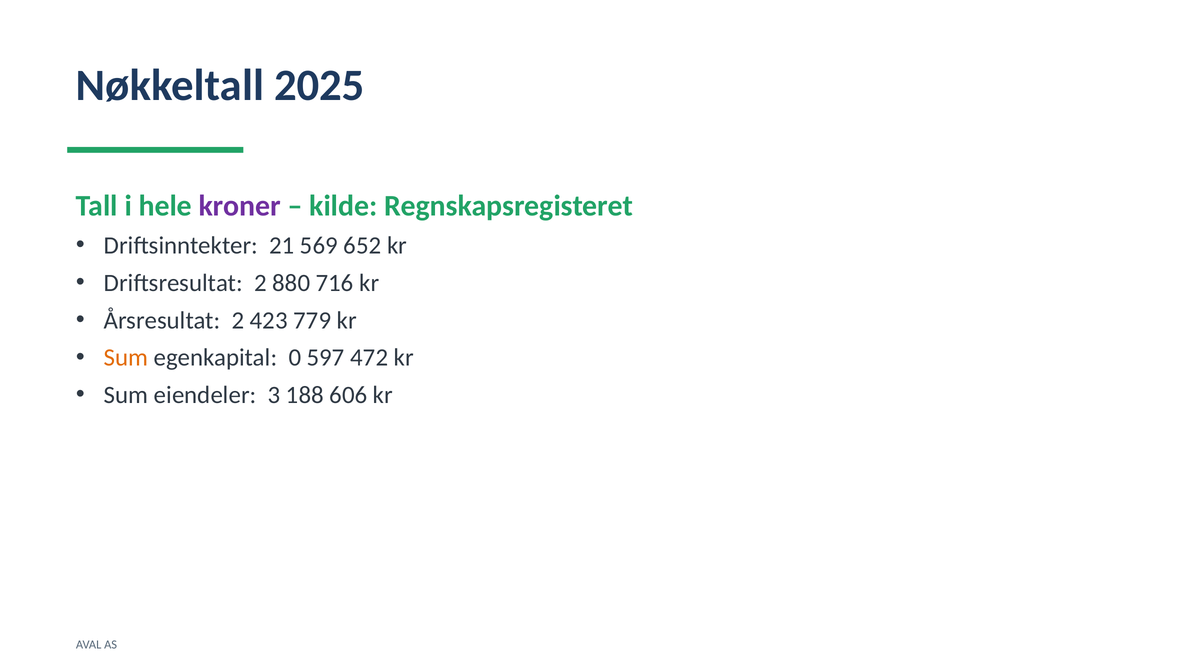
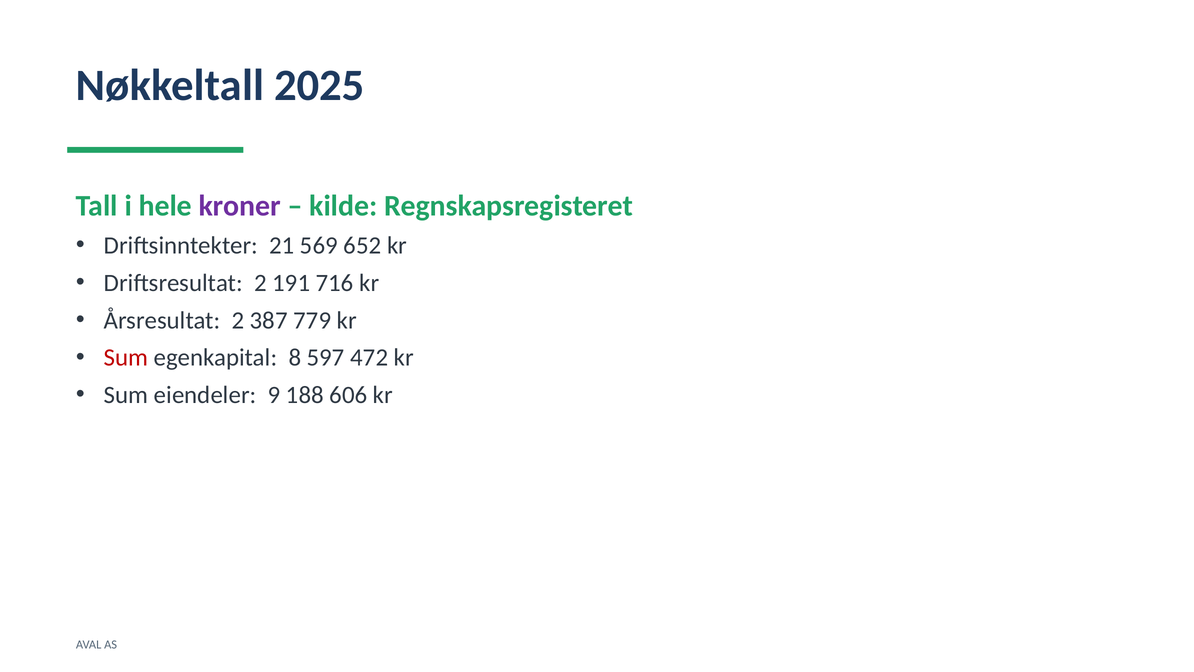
880: 880 -> 191 (291, 283)
423: 423 -> 387 (269, 320)
Sum colour: orange -> red (126, 358)
0: 0 -> 8 (295, 358)
3: 3 -> 9 (274, 395)
